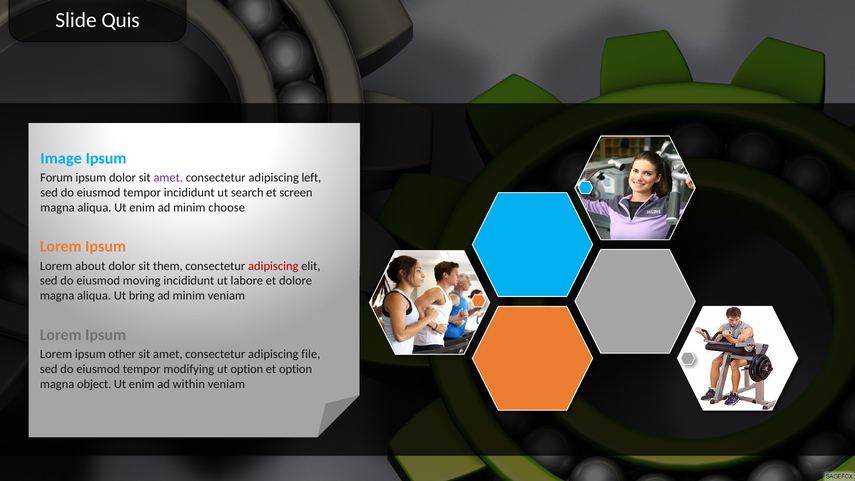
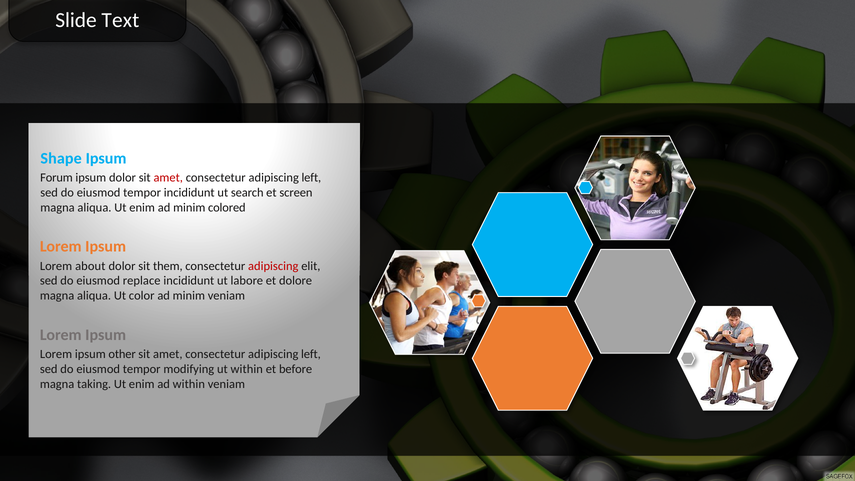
Quis: Quis -> Text (120, 20)
Image: Image -> Shape (61, 158)
amet colour: purple -> red (168, 178)
choose: choose -> colored (227, 208)
moving: moving -> replace (142, 281)
bring: bring -> color (142, 296)
file: file -> left (311, 354)
ut option: option -> within (247, 369)
et option: option -> before (296, 369)
object: object -> taking (94, 384)
